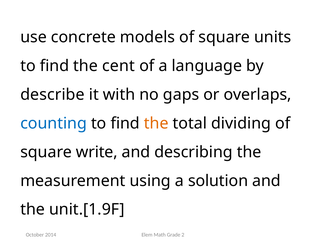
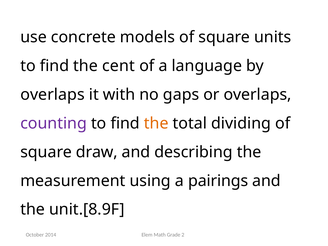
describe: describe -> overlaps (52, 95)
counting colour: blue -> purple (54, 123)
write: write -> draw (97, 152)
solution: solution -> pairings (218, 181)
unit.[1.9F: unit.[1.9F -> unit.[8.9F (87, 209)
